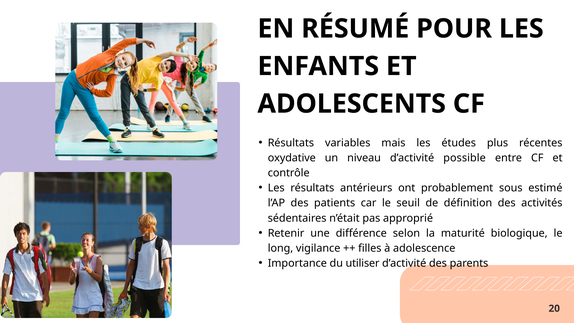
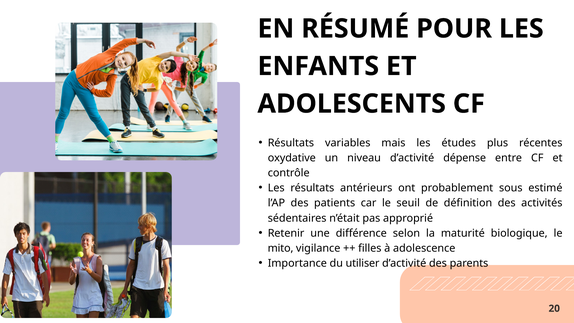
possible: possible -> dépense (465, 158)
long: long -> mito (281, 248)
